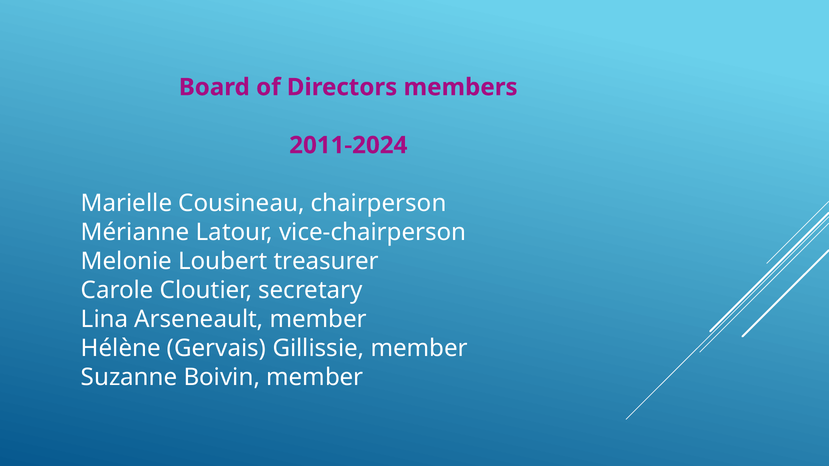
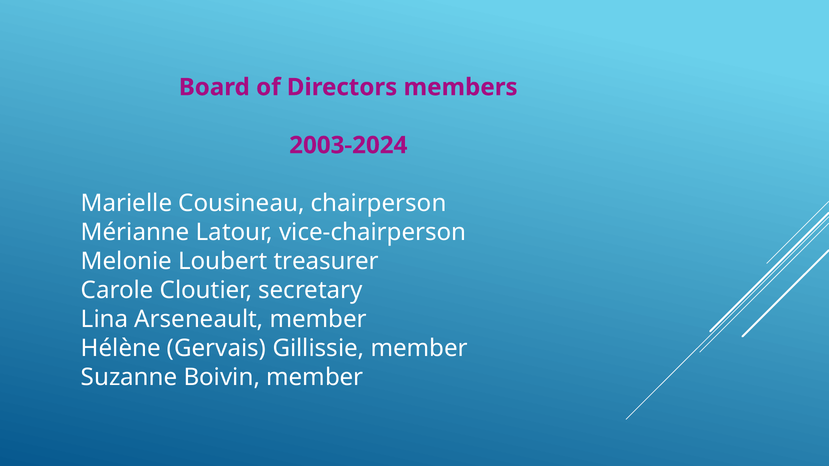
2011-2024: 2011-2024 -> 2003-2024 (348, 145)
